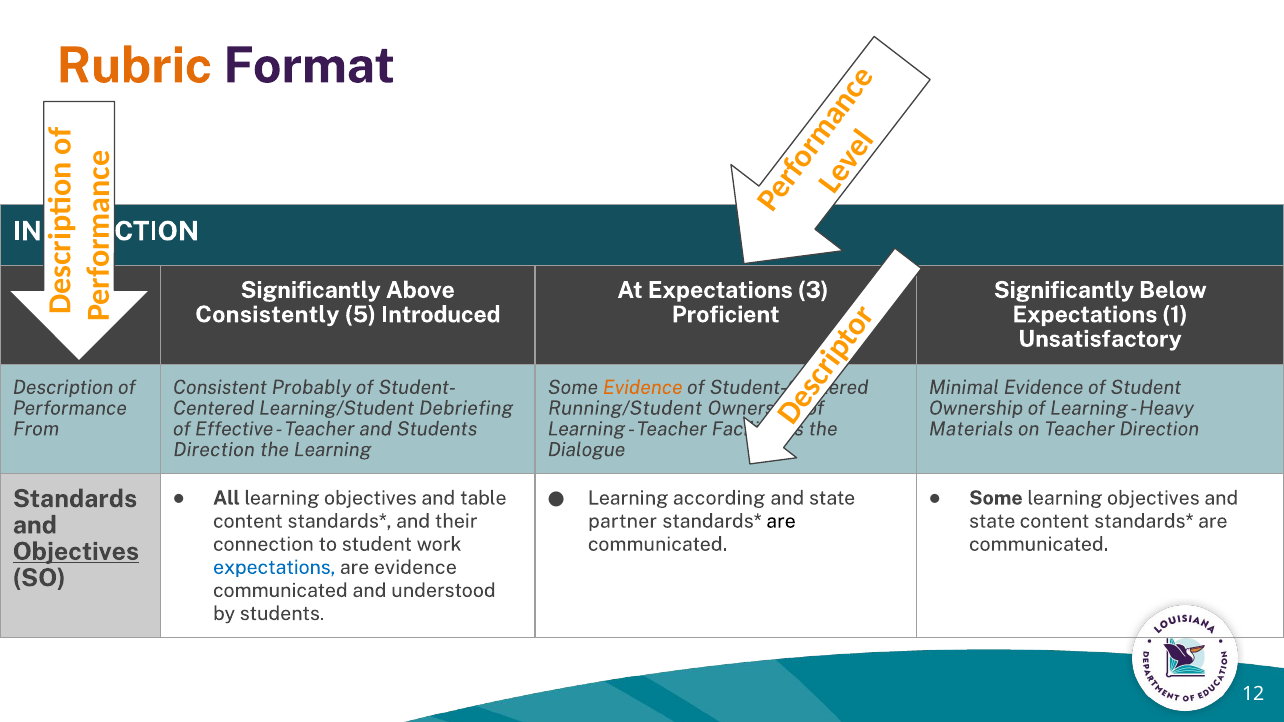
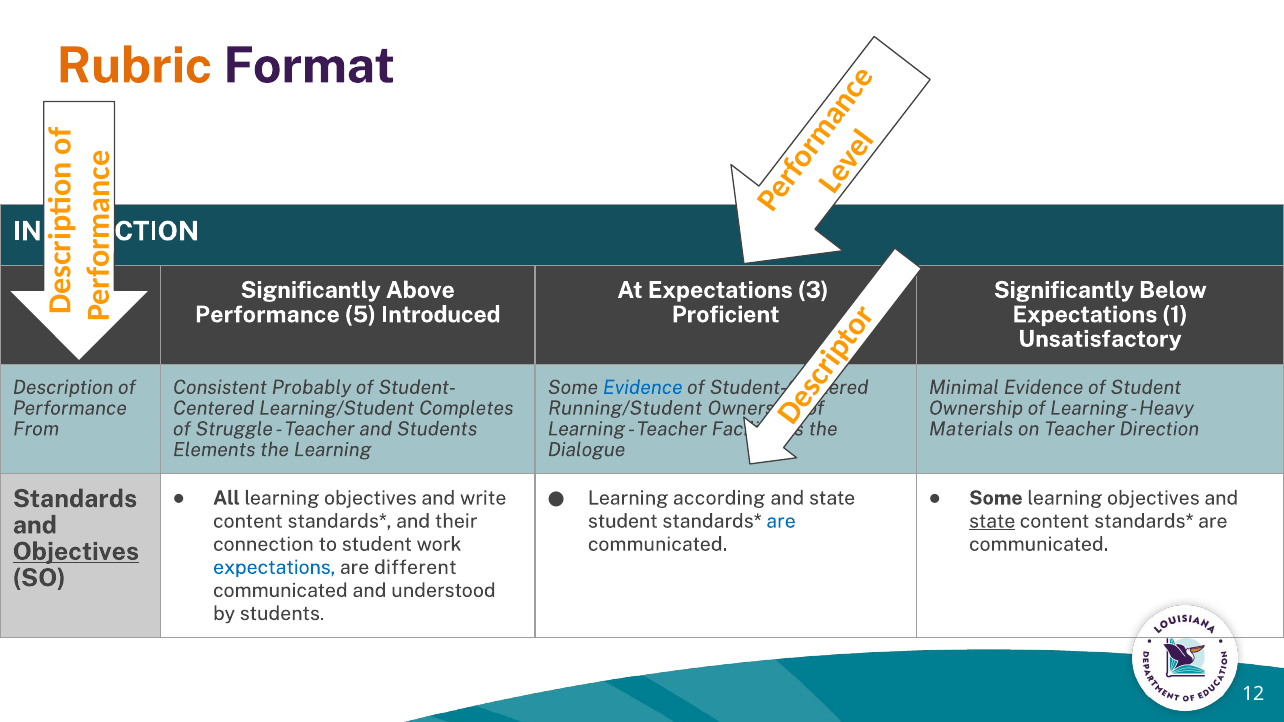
Consistently: Consistently -> Performance (267, 315)
Evidence colour: orange -> blue (643, 388)
Debriefing: Debriefing -> Completes (466, 408)
Effective: Effective -> Struggle (234, 429)
Direction: Direction -> Elements (214, 450)
table: table -> write (483, 498)
partner: partner -> student (623, 521)
are colour: black -> blue (781, 521)
state underline: none -> present (992, 521)
are evidence: evidence -> different (415, 568)
